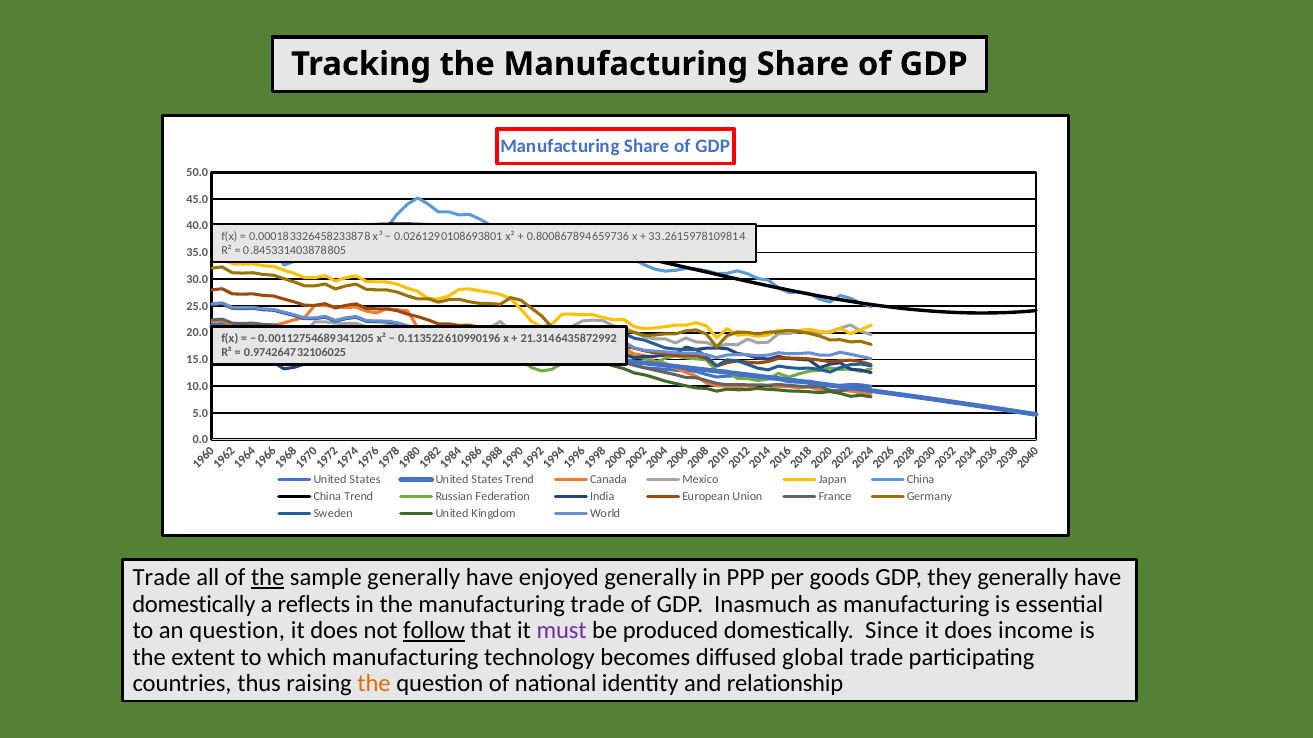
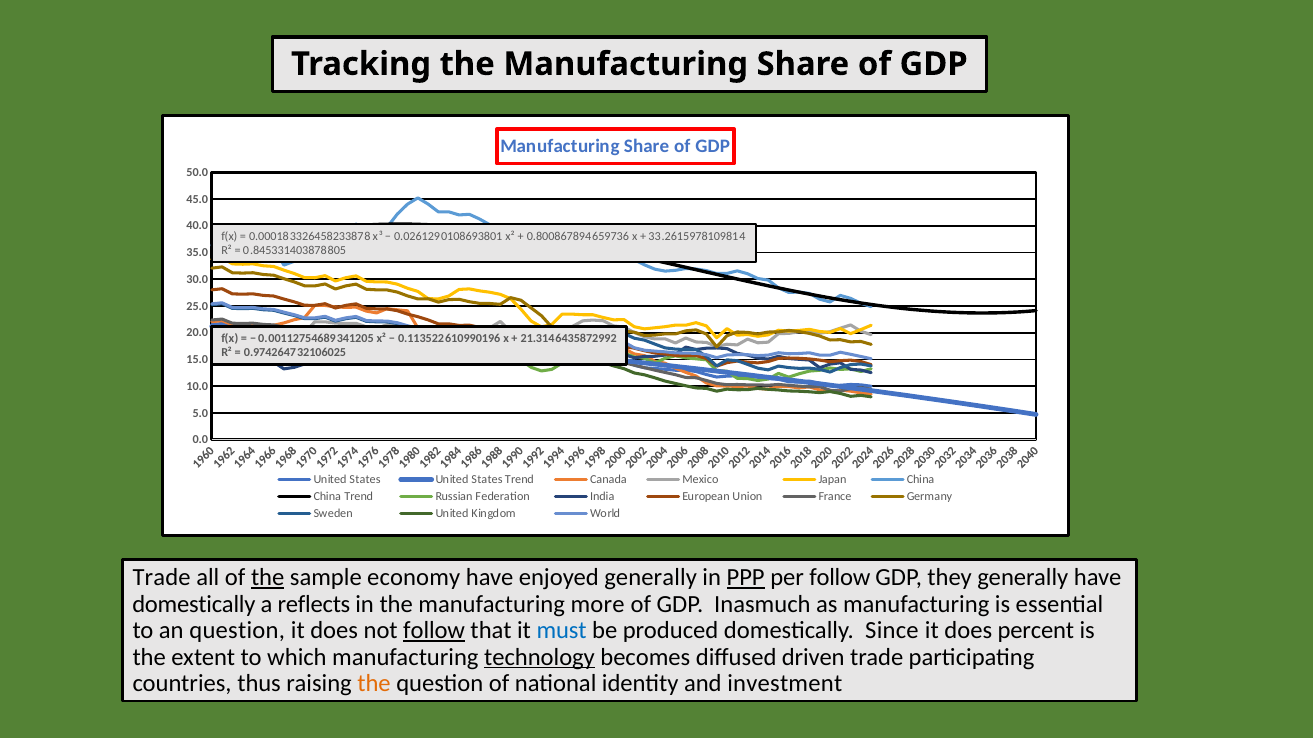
sample generally: generally -> economy (414, 578)
PPP underline: none -> present (746, 578)
per goods: goods -> follow (840, 578)
manufacturing trade: trade -> more (598, 604)
must colour: purple -> blue (562, 631)
income: income -> percent (1036, 631)
technology underline: none -> present (540, 658)
global: global -> driven (813, 658)
relationship: relationship -> investment (785, 684)
